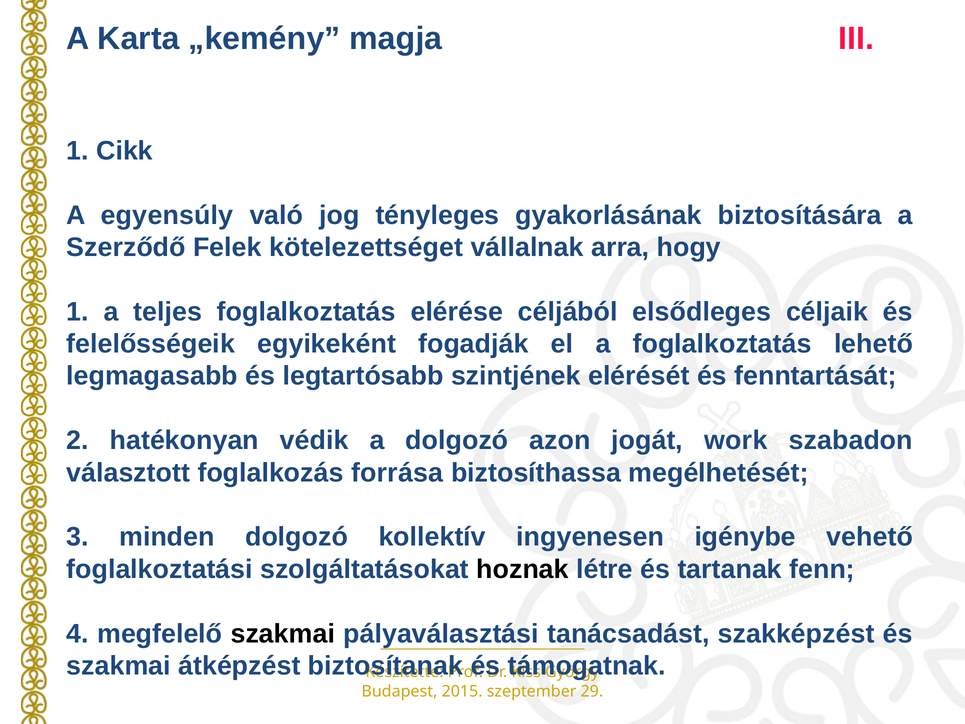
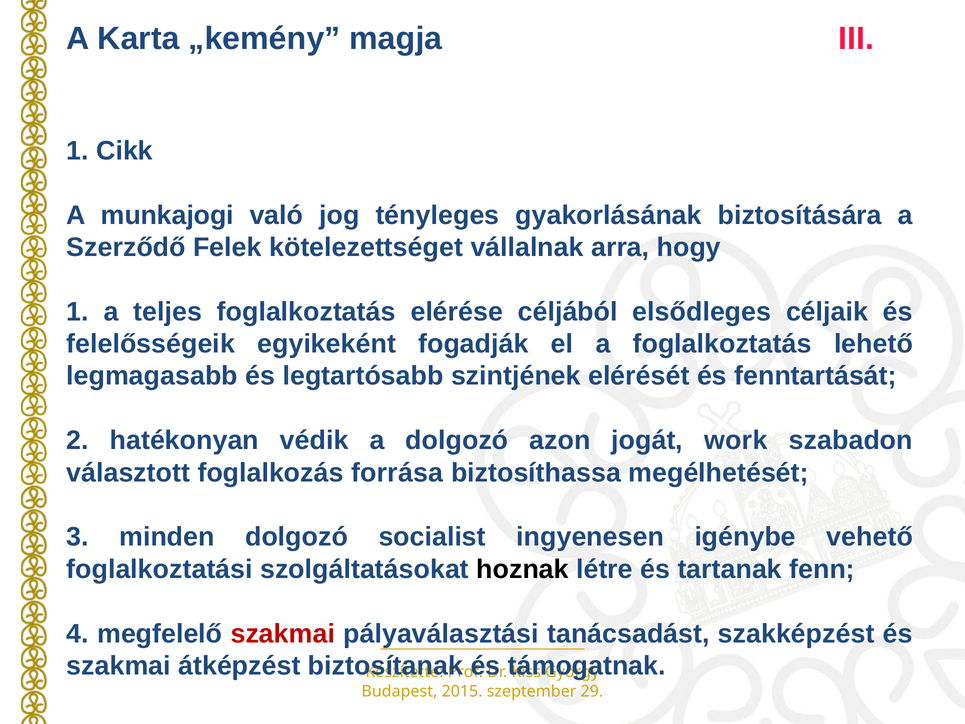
egyensúly: egyensúly -> munkajogi (167, 215)
kollektív: kollektív -> socialist (432, 537)
szakmai colour: black -> red (283, 633)
